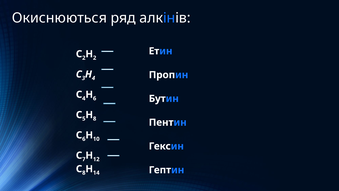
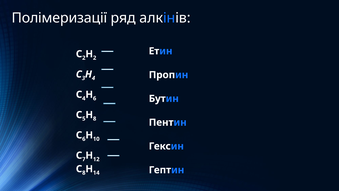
Окиснюються: Окиснюються -> Полімеризації (59, 18)
